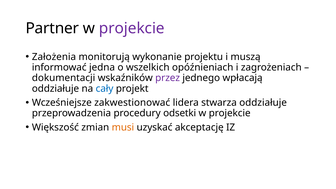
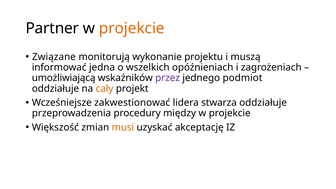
projekcie colour: purple -> orange (132, 28)
Założenia: Założenia -> Związane (54, 57)
dokumentacji: dokumentacji -> umożliwiającą (64, 78)
wpłacają: wpłacają -> podmiot (243, 78)
cały colour: blue -> orange (105, 89)
odsetki: odsetki -> między (180, 113)
